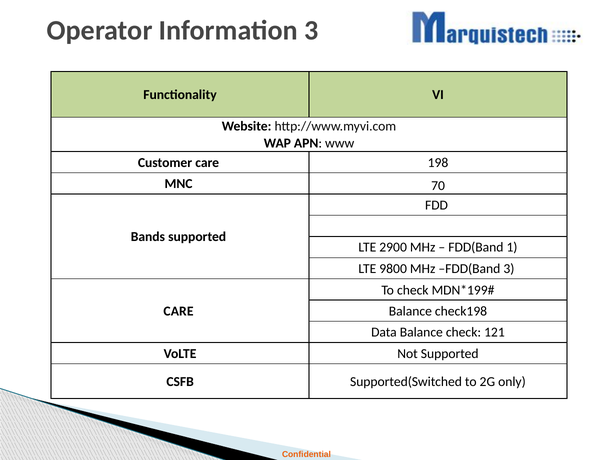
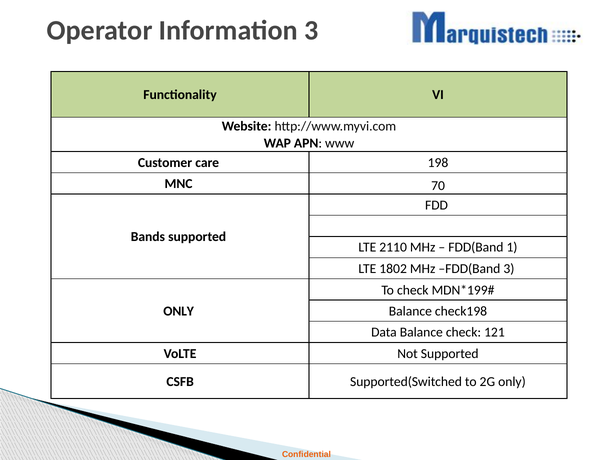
2900: 2900 -> 2110 (393, 247)
9800: 9800 -> 1802 (393, 269)
CARE: CARE -> ONLY (179, 311)
